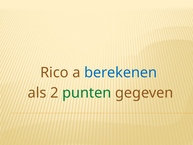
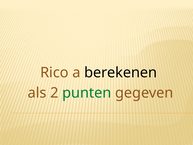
berekenen colour: blue -> black (121, 72)
